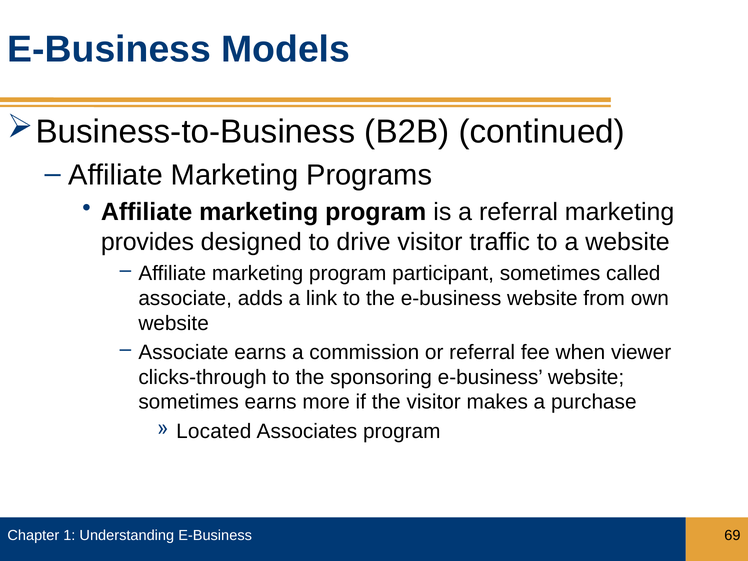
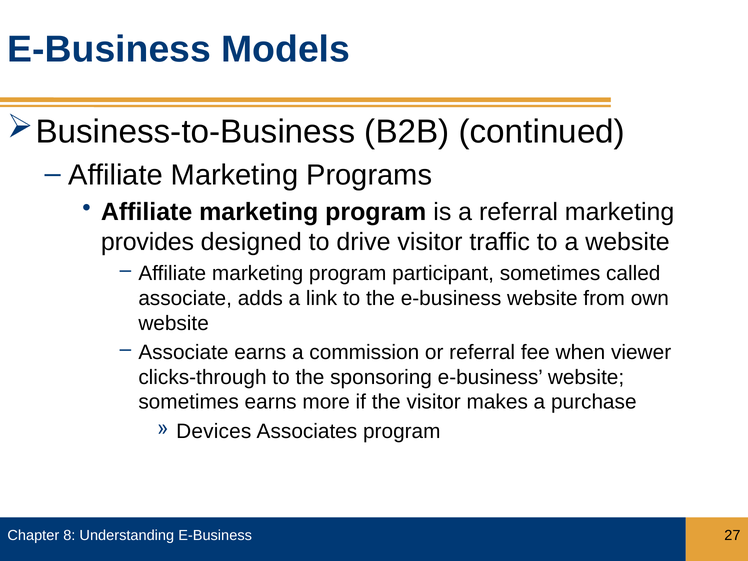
Located: Located -> Devices (214, 431)
1: 1 -> 8 (69, 536)
69: 69 -> 27 (732, 536)
